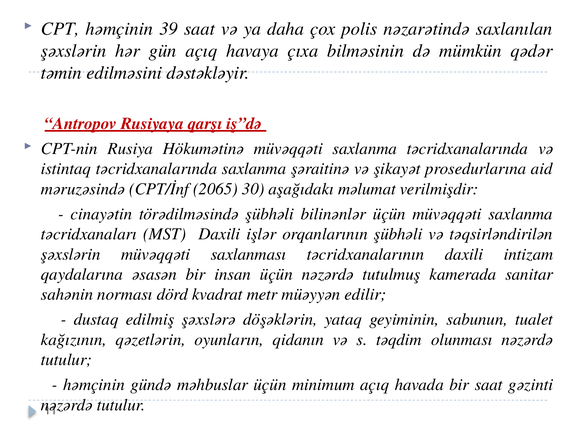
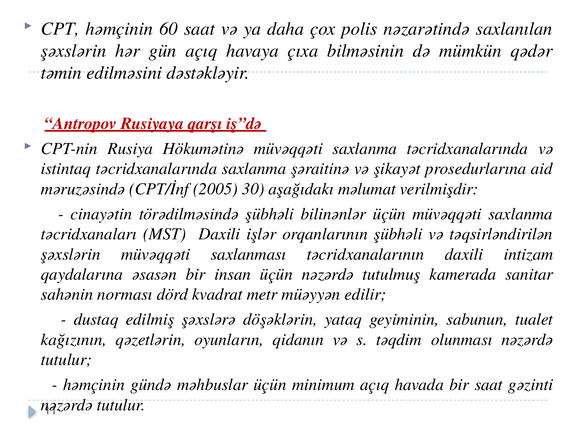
39: 39 -> 60 (169, 29)
2065: 2065 -> 2005 (215, 189)
